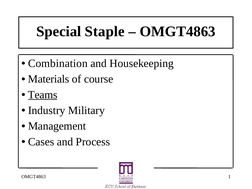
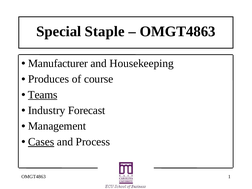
Combination: Combination -> Manufacturer (58, 63)
Materials: Materials -> Produces (49, 79)
Military: Military -> Forecast (87, 110)
Cases underline: none -> present (41, 142)
